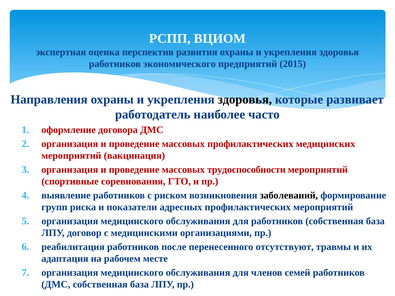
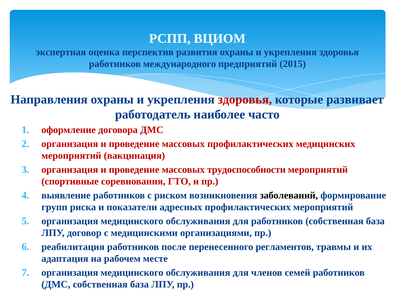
экономического: экономического -> международного (180, 64)
здоровья colour: black -> red (245, 99)
отсутствуют: отсутствуют -> регламентов (285, 247)
